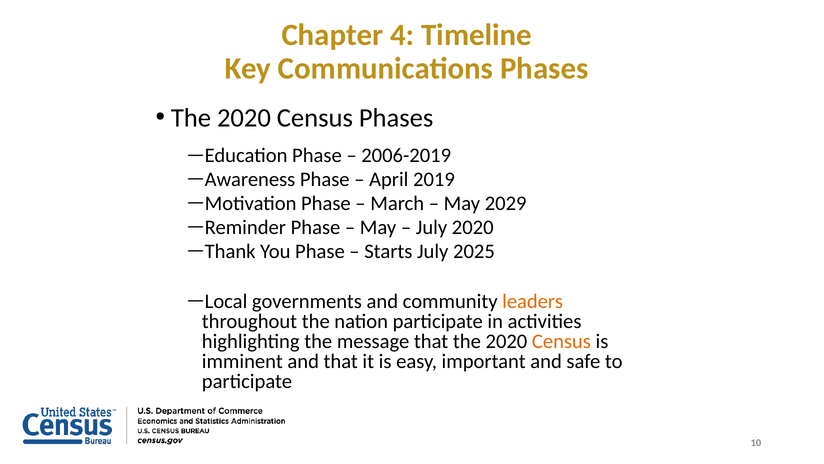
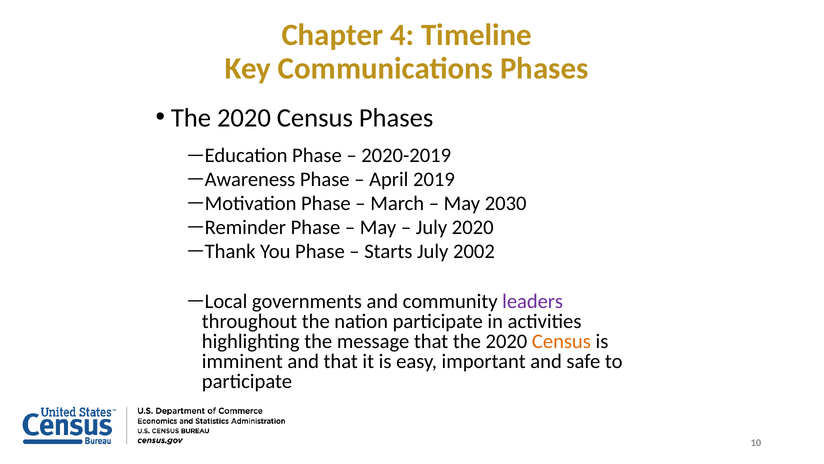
2006-2019: 2006-2019 -> 2020-2019 (406, 156)
2029: 2029 -> 2030 (506, 203)
2025: 2025 -> 2002 (474, 251)
leaders colour: orange -> purple (533, 301)
